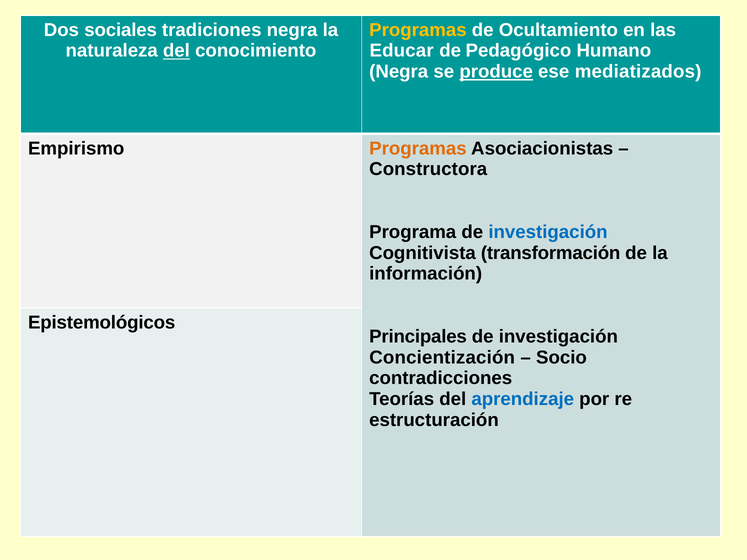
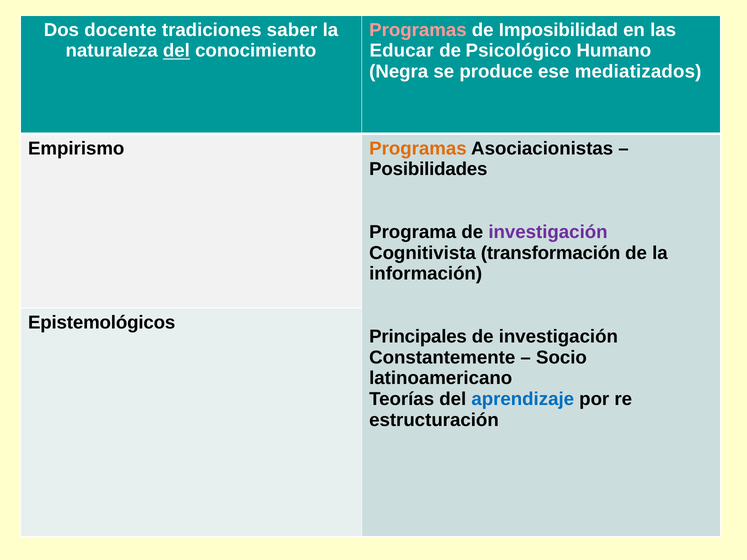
sociales: sociales -> docente (120, 30)
tradiciones negra: negra -> saber (292, 30)
Programas colour: yellow -> pink (418, 30)
Ocultamiento: Ocultamiento -> Imposibilidad (558, 30)
Pedagógico: Pedagógico -> Psicológico (518, 51)
produce underline: present -> none (496, 72)
Constructora: Constructora -> Posibilidades (428, 169)
investigación colour: blue -> purple (548, 232)
Concientización: Concientización -> Constantemente (442, 358)
contradicciones: contradicciones -> latinoamericano (441, 378)
